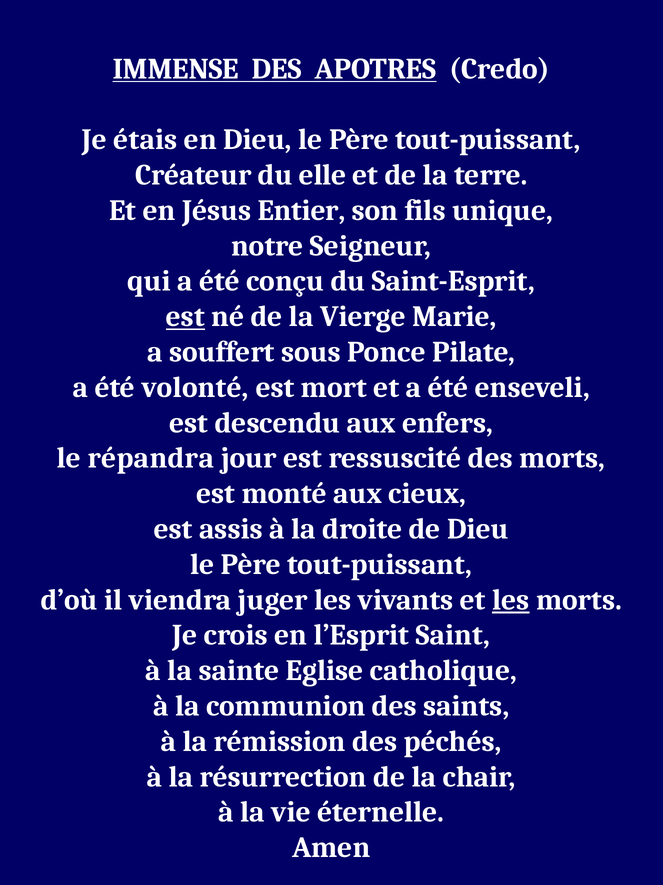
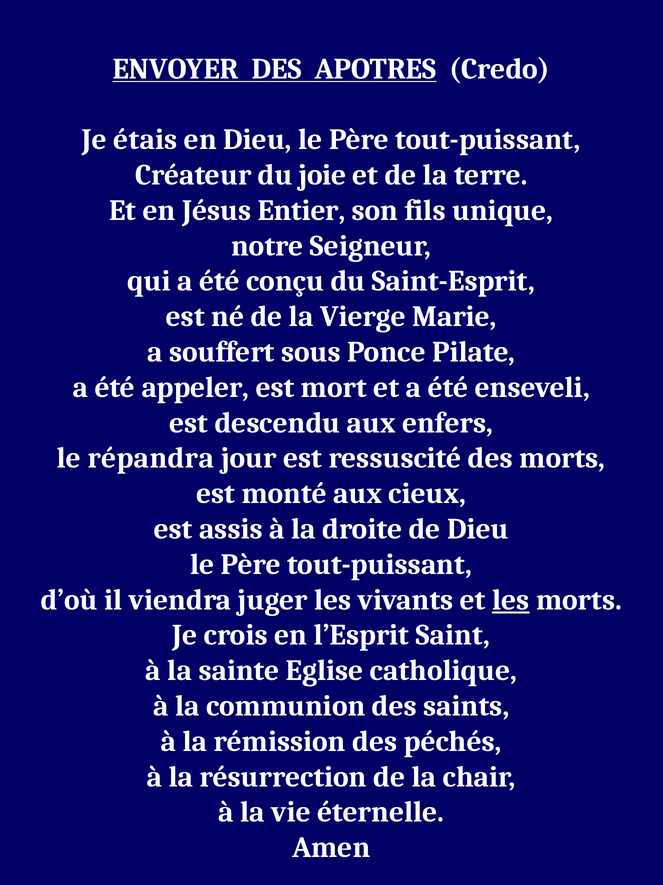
IMMENSE: IMMENSE -> ENVOYER (176, 69)
elle: elle -> joie (323, 175)
est underline: present -> none (185, 316)
volonté: volonté -> appeler (195, 387)
